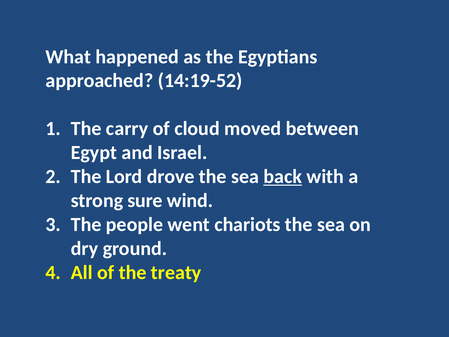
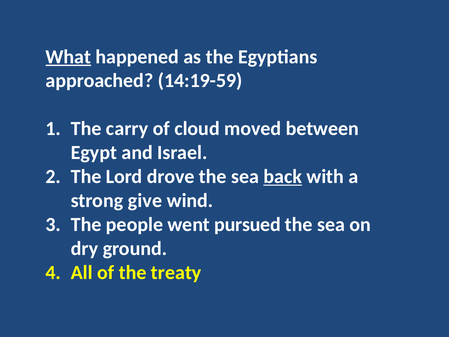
What underline: none -> present (68, 57)
14:19-52: 14:19-52 -> 14:19-59 (200, 81)
sure: sure -> give (145, 200)
chariots: chariots -> pursued (248, 224)
